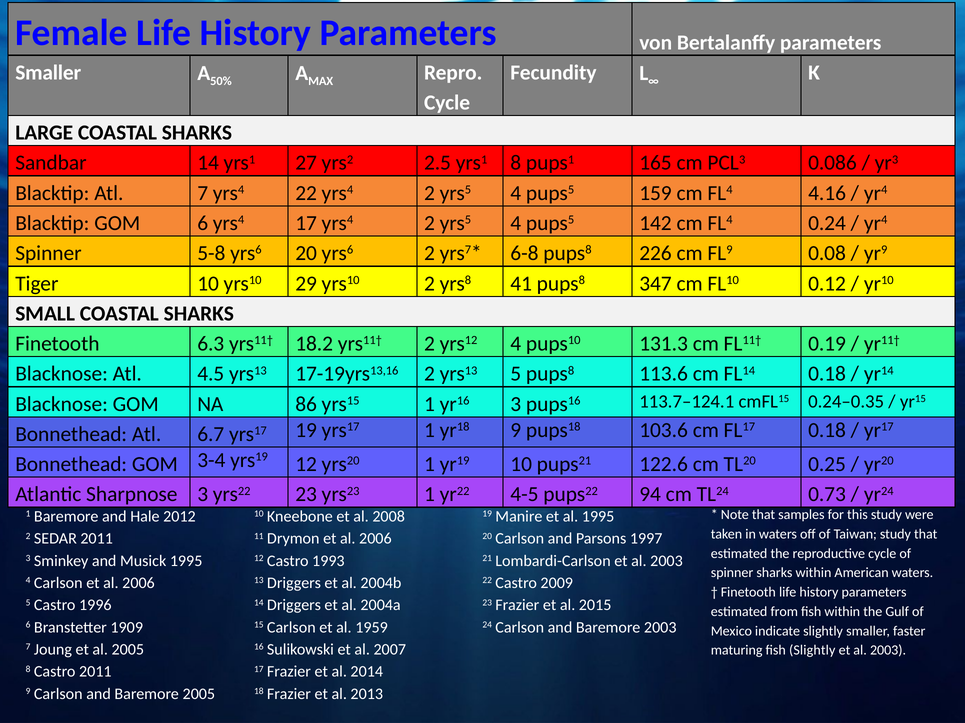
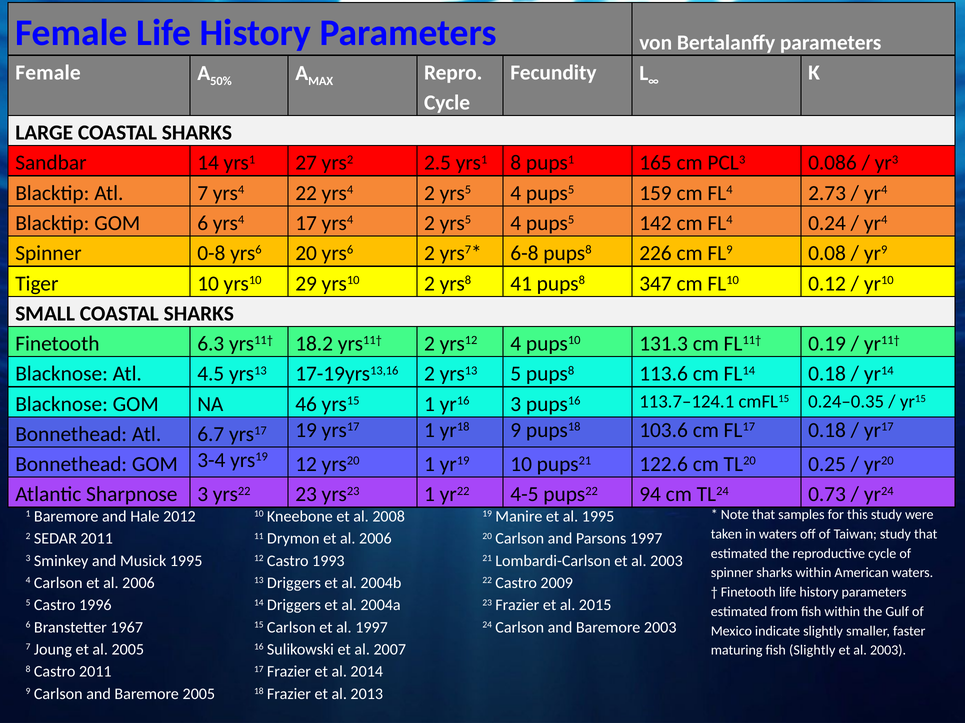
Smaller: Smaller -> Female (48, 73)
4.16: 4.16 -> 2.73 (827, 193)
5-8: 5-8 -> 0-8 (211, 254)
86: 86 -> 46 (306, 404)
1909: 1909 -> 1967 (127, 628)
al 1959: 1959 -> 1997 (372, 628)
